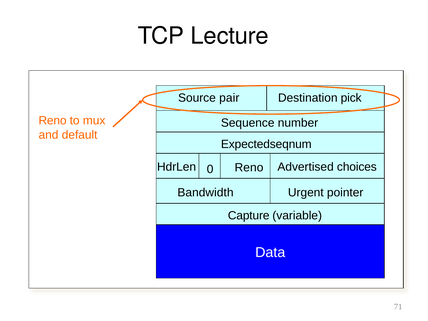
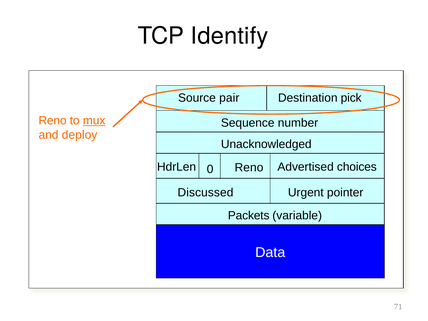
Lecture: Lecture -> Identify (230, 36)
mux underline: none -> present (94, 121)
default: default -> deploy (80, 135)
Expectedseqnum: Expectedseqnum -> Unacknowledged (266, 144)
Bandwidth: Bandwidth -> Discussed (205, 192)
Capture: Capture -> Packets (249, 216)
